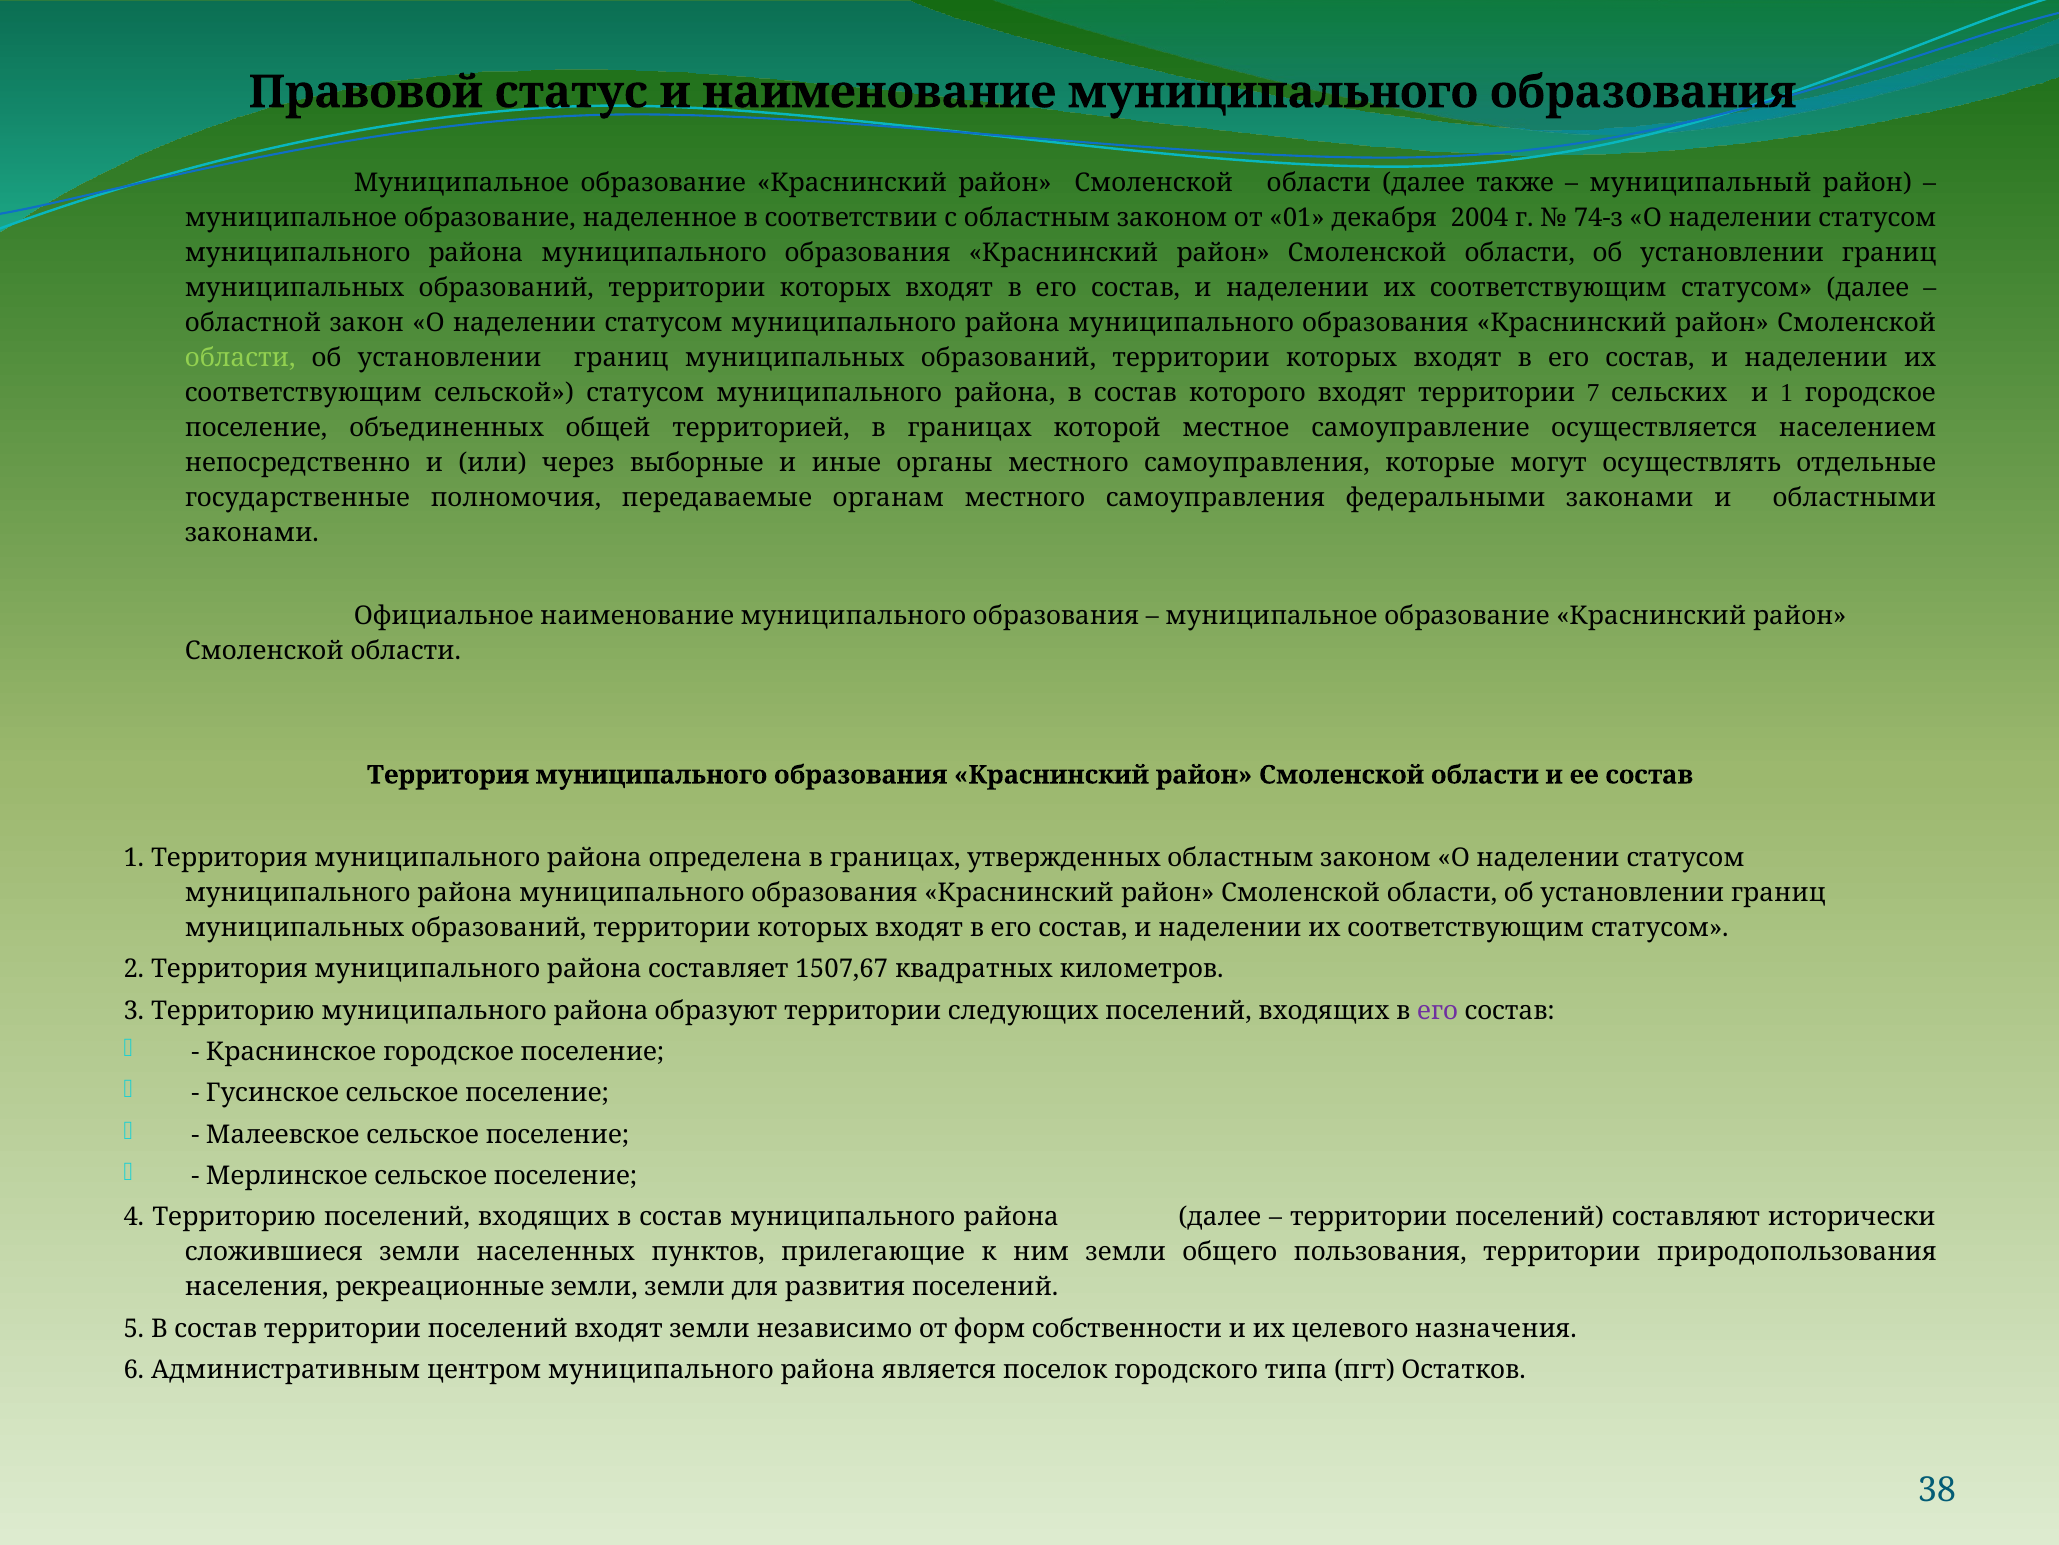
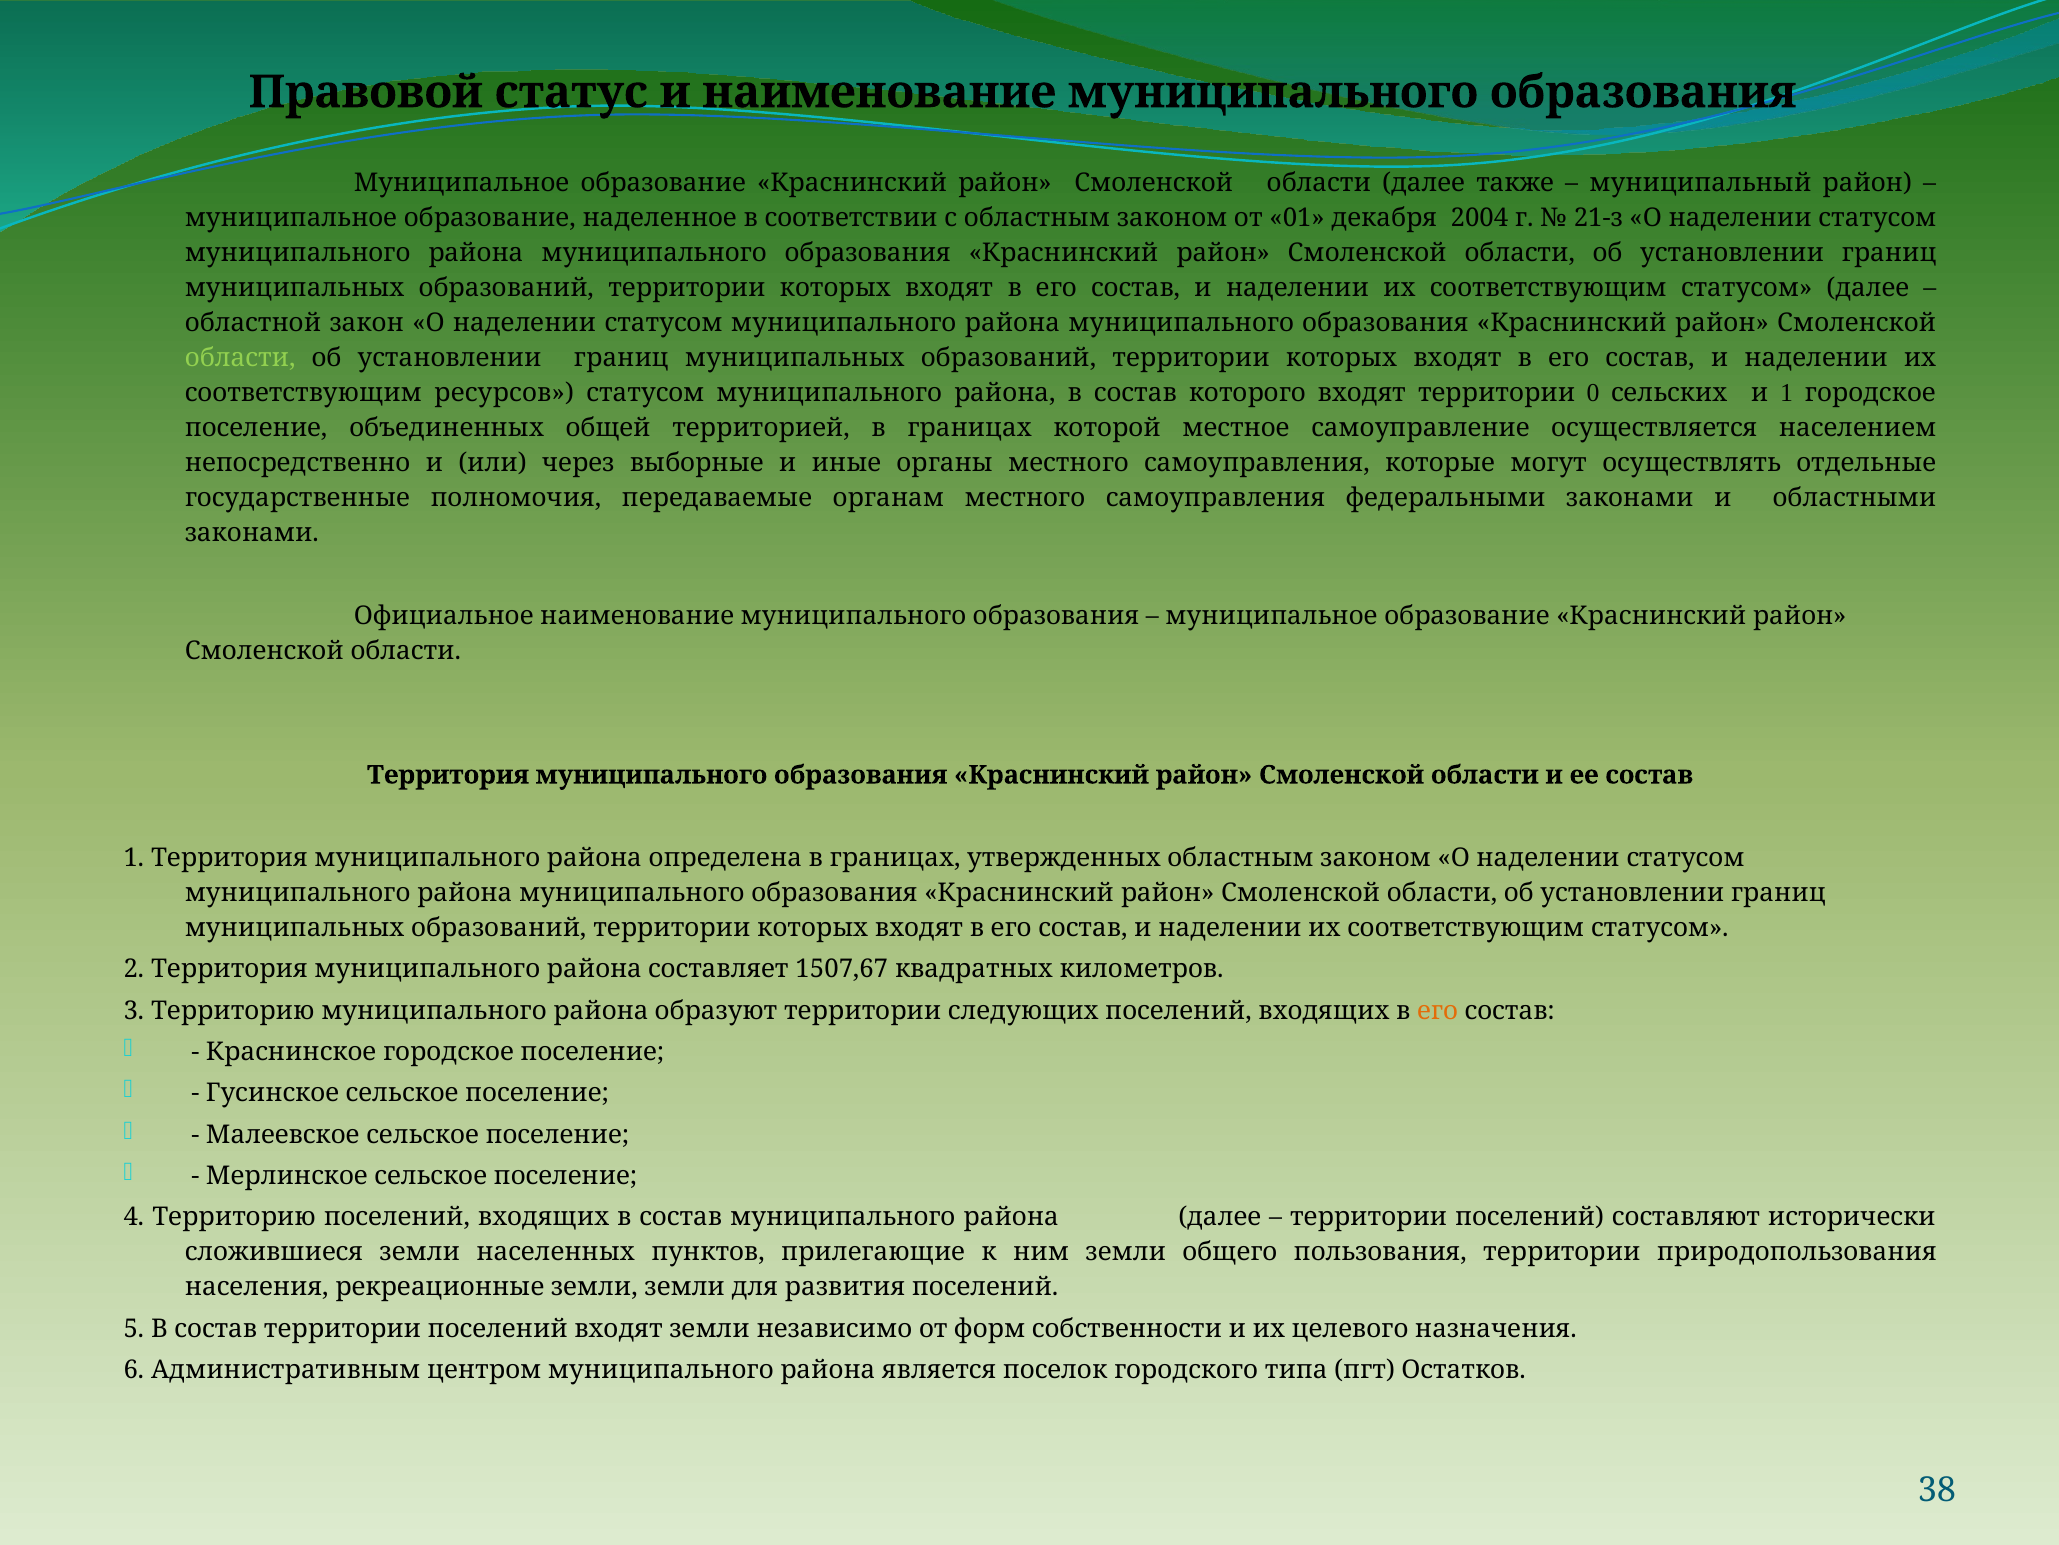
74-з: 74-з -> 21-з (1598, 218)
сельской: сельской -> ресурсов (504, 393)
7: 7 -> 0 (1593, 393)
его colour: purple -> orange (1438, 1010)
